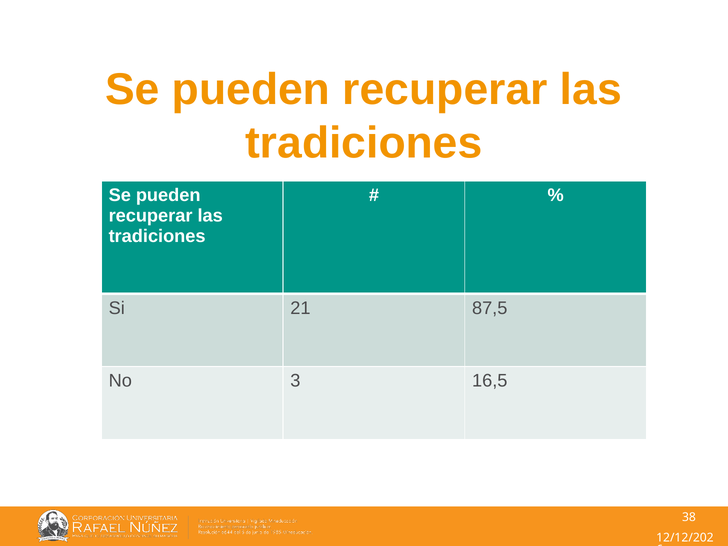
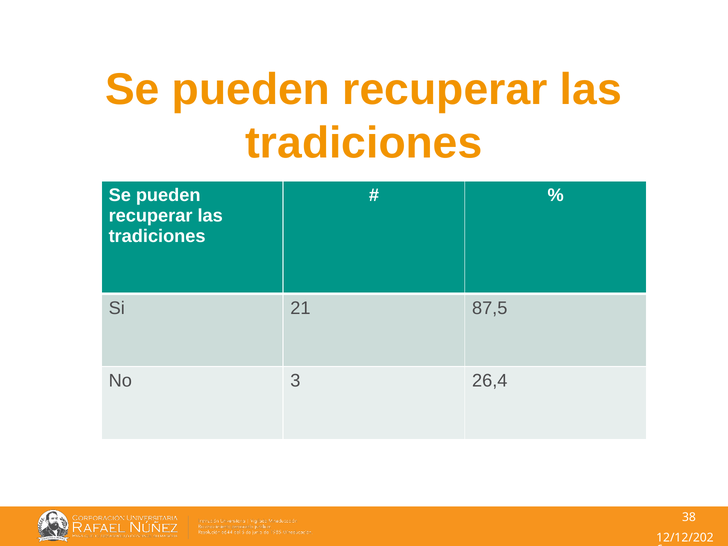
16,5: 16,5 -> 26,4 (490, 381)
